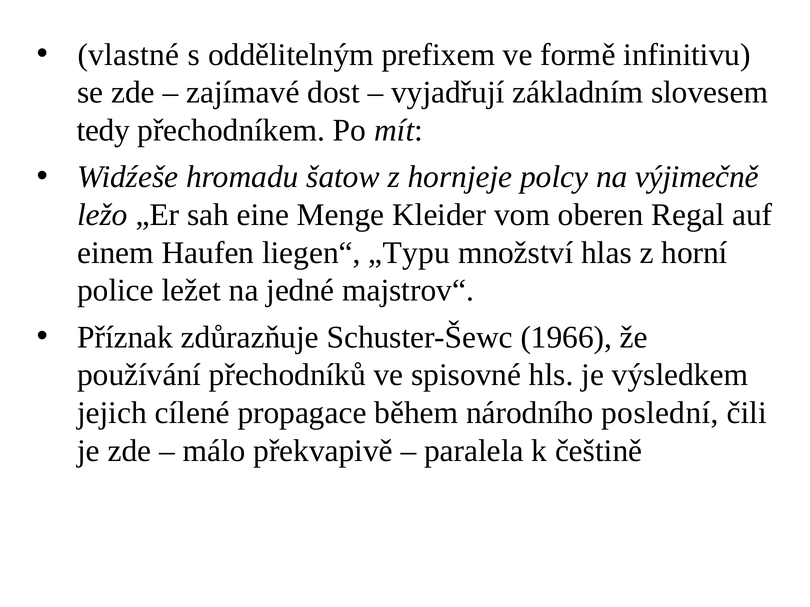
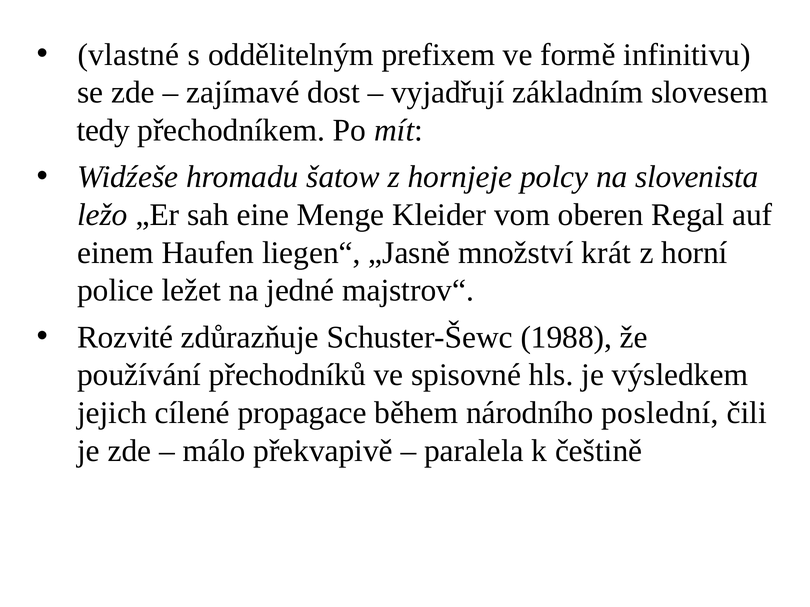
výjimečně: výjimečně -> slovenista (697, 177)
„Typu: „Typu -> „Jasně (409, 253)
hlas: hlas -> krát (606, 253)
Příznak: Příznak -> Rozvité (125, 338)
1966: 1966 -> 1988 (566, 338)
